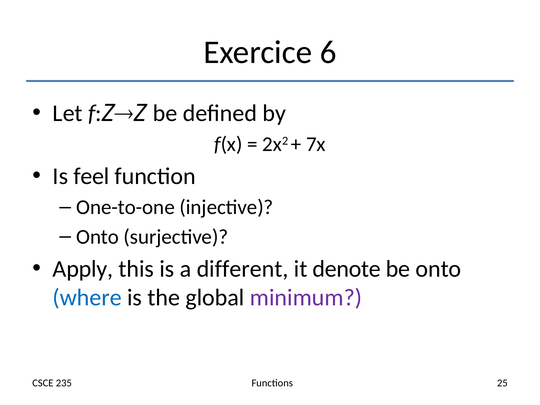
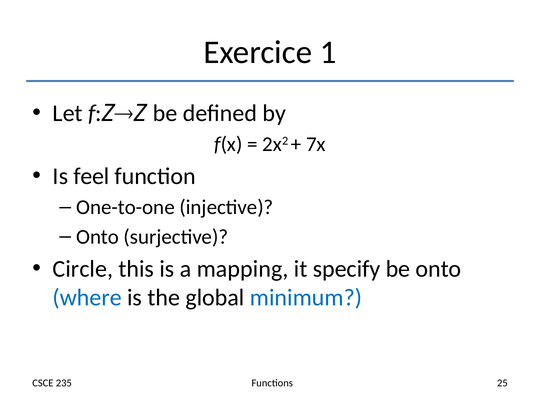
6: 6 -> 1 (328, 52)
Apply: Apply -> Circle (83, 269)
different: different -> mapping (243, 269)
denote: denote -> specify (347, 269)
minimum colour: purple -> blue (306, 298)
